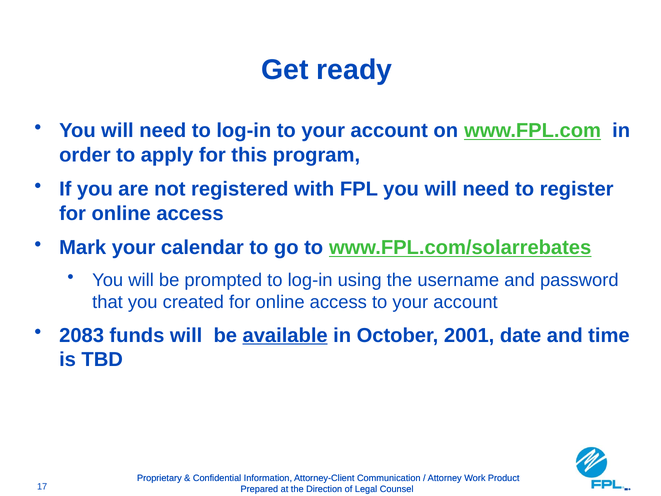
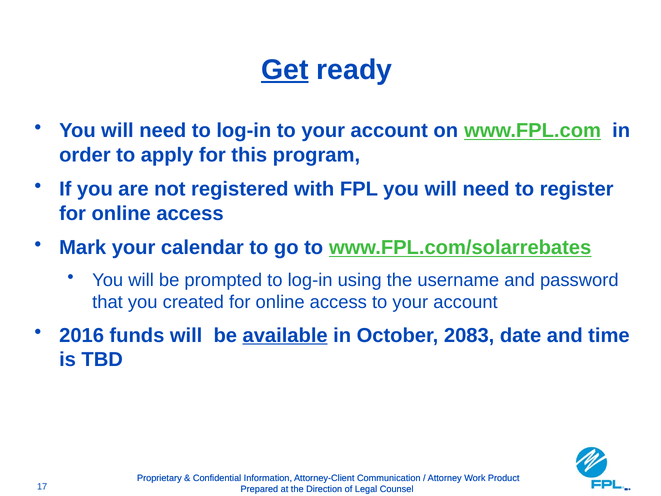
Get underline: none -> present (285, 70)
2083: 2083 -> 2016 (82, 335)
2001: 2001 -> 2083 (469, 335)
